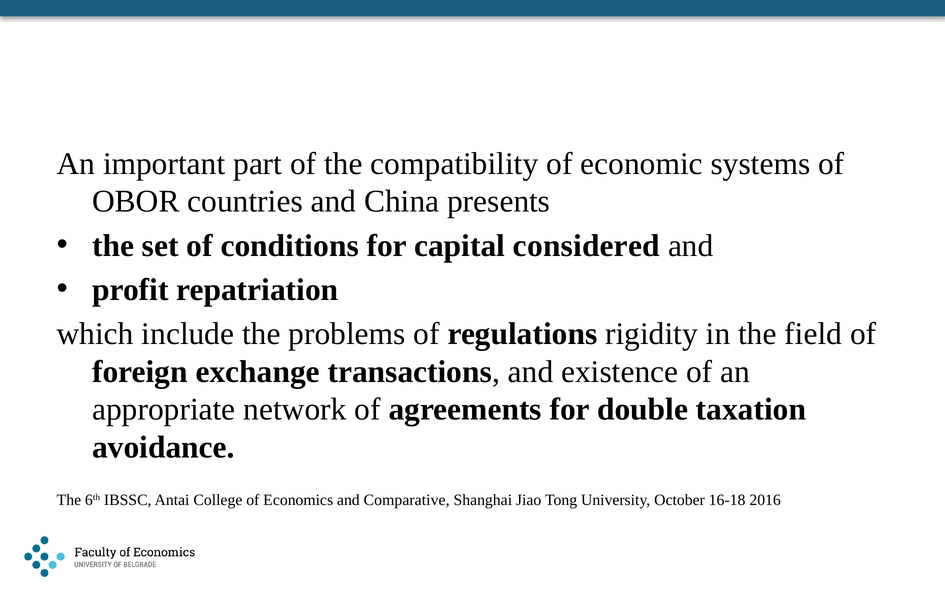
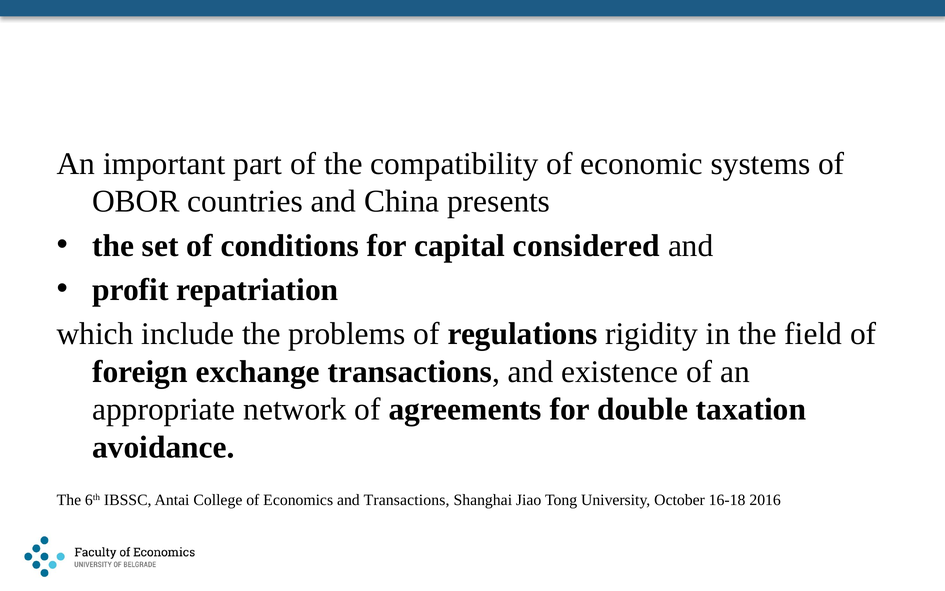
and Comparative: Comparative -> Transactions (407, 500)
